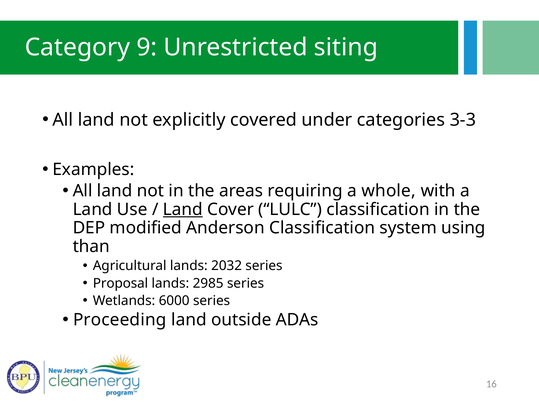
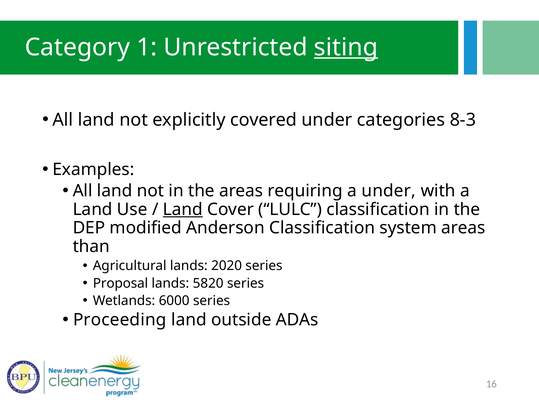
9: 9 -> 1 (147, 47)
siting underline: none -> present (346, 47)
3-3: 3-3 -> 8-3 (463, 120)
a whole: whole -> under (389, 191)
system using: using -> areas (463, 228)
2032: 2032 -> 2020 (227, 266)
2985: 2985 -> 5820 (208, 283)
